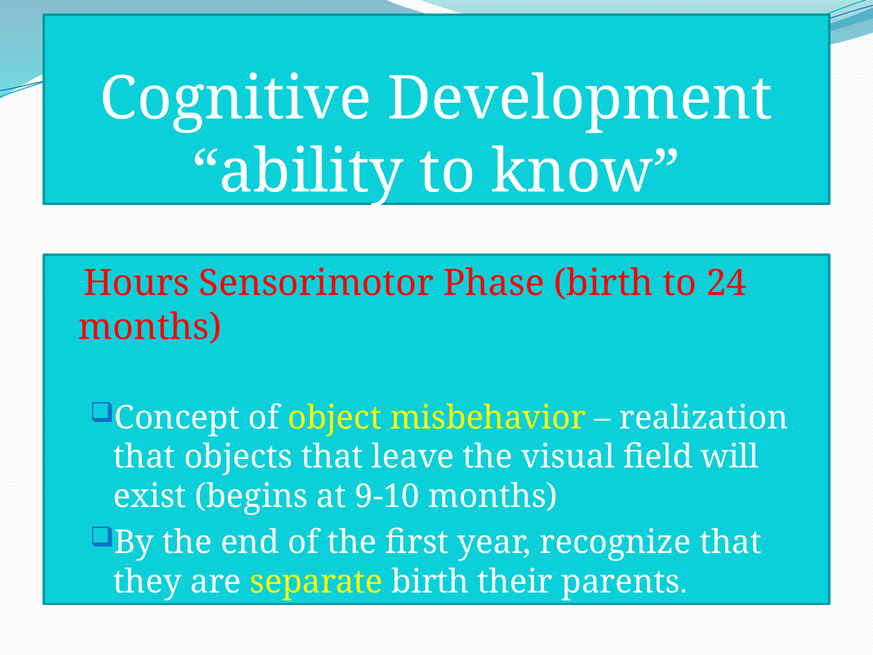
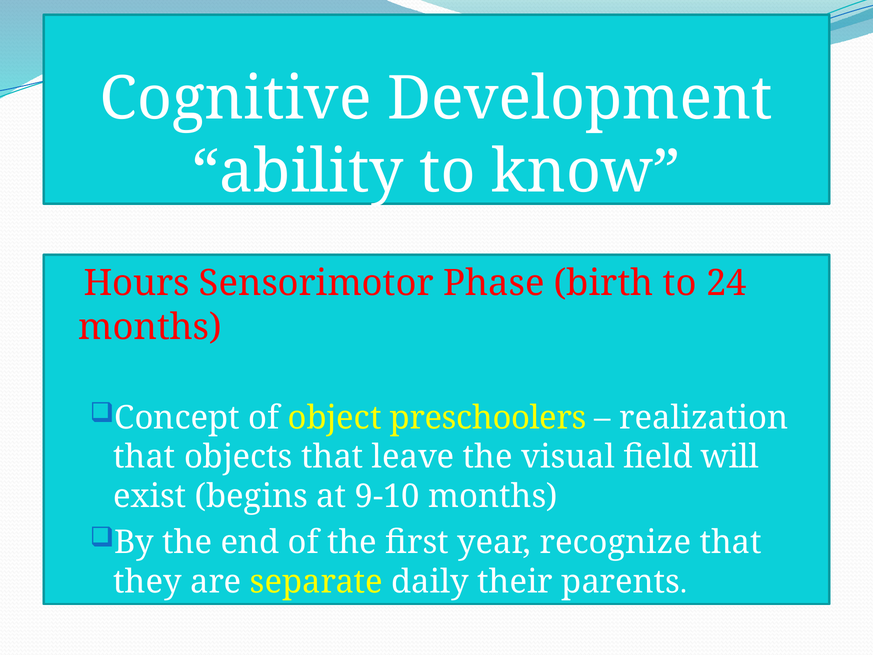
misbehavior: misbehavior -> preschoolers (488, 418)
separate birth: birth -> daily (430, 582)
